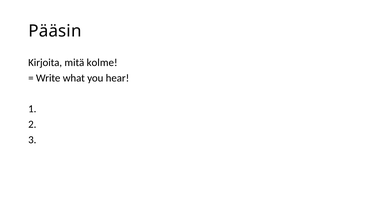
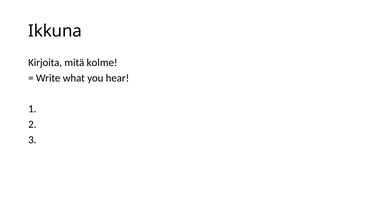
Pääsin: Pääsin -> Ikkuna (55, 31)
